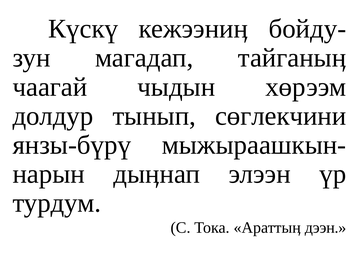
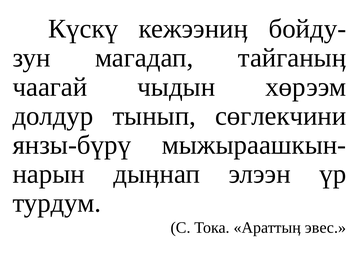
дээн: дээн -> эвес (326, 228)
